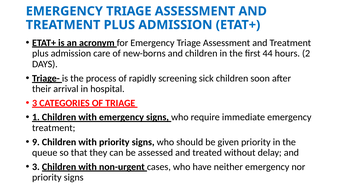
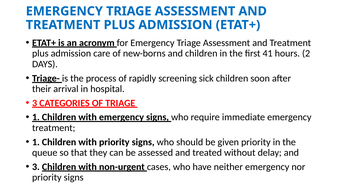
44: 44 -> 41 (268, 53)
9: 9 -> 1 (36, 142)
